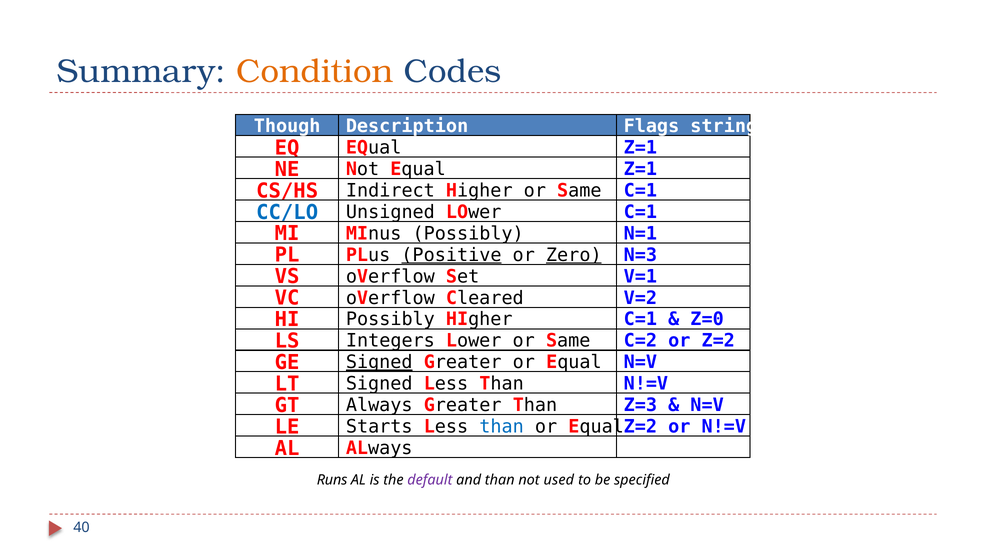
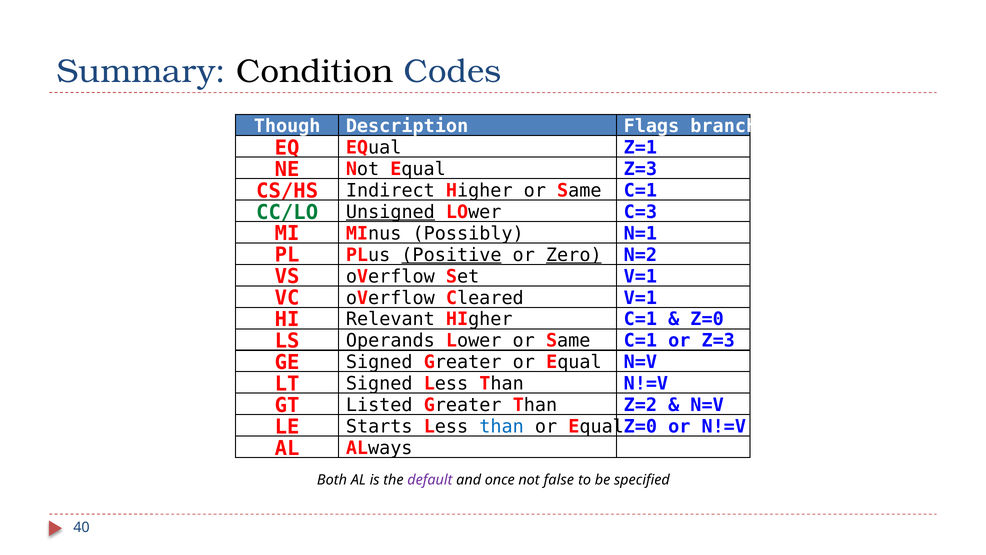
Condition colour: orange -> black (315, 71)
string: string -> branch (724, 126)
Z=1: Z=1 -> Z=3 (640, 169)
CC/LO colour: blue -> green (287, 212)
Unsigned underline: none -> present (390, 212)
C=1: C=1 -> C=3 (640, 212)
N=3: N=3 -> N=2 (640, 255)
V=2: V=2 -> V=1 (640, 298)
Possibly: Possibly -> Relevant (390, 319)
Integers: Integers -> Operands (390, 341)
C=2: C=2 -> C=1 (640, 341)
or Z=2: Z=2 -> Z=3 (718, 341)
Signed underline: present -> none (379, 362)
Always: Always -> Listed (379, 405)
Z=3: Z=3 -> Z=2 (640, 405)
Z=2: Z=2 -> Z=0 (640, 426)
Runs: Runs -> Both (332, 480)
and than: than -> once (500, 480)
used: used -> false (559, 480)
